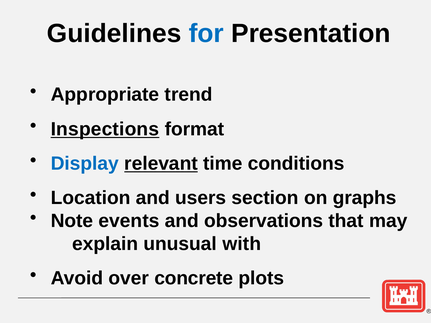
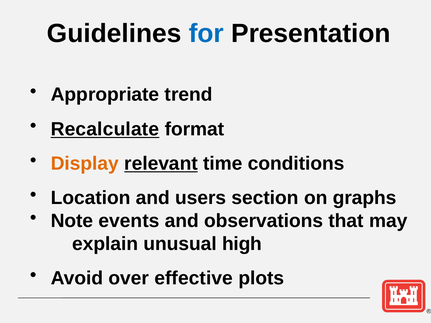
Inspections: Inspections -> Recalculate (105, 129)
Display colour: blue -> orange (85, 164)
with: with -> high (242, 244)
concrete: concrete -> effective (194, 279)
